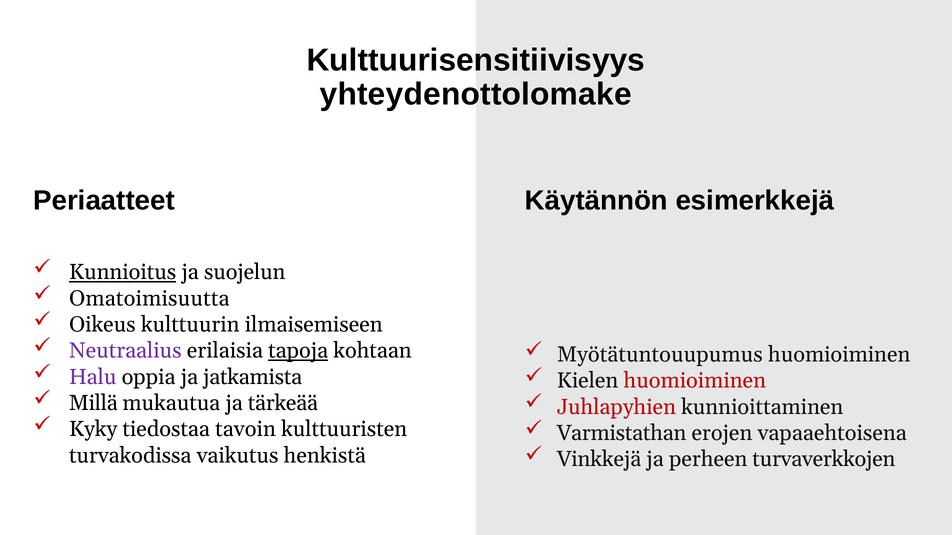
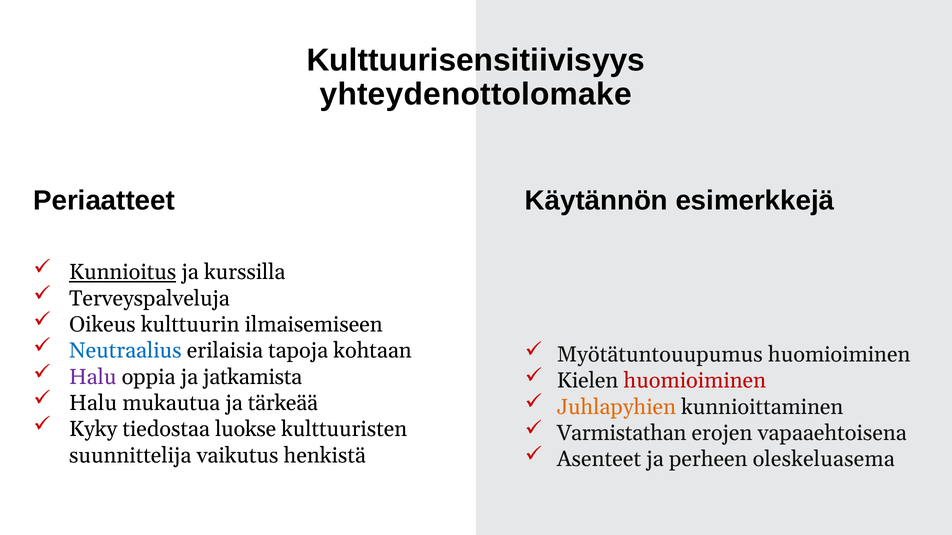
suojelun: suojelun -> kurssilla (245, 273)
Omatoimisuutta: Omatoimisuutta -> Terveyspalveluja (149, 299)
Neutraalius colour: purple -> blue (125, 351)
tapoja underline: present -> none (298, 351)
Millä: Millä -> Halu (93, 403)
Juhlapyhien colour: red -> orange (616, 407)
tavoin: tavoin -> luokse (246, 430)
Vinkkejä: Vinkkejä -> Asenteet (599, 460)
turvaverkkojen: turvaverkkojen -> oleskeluasema (824, 460)
turvakodissa: turvakodissa -> suunnittelija (130, 456)
